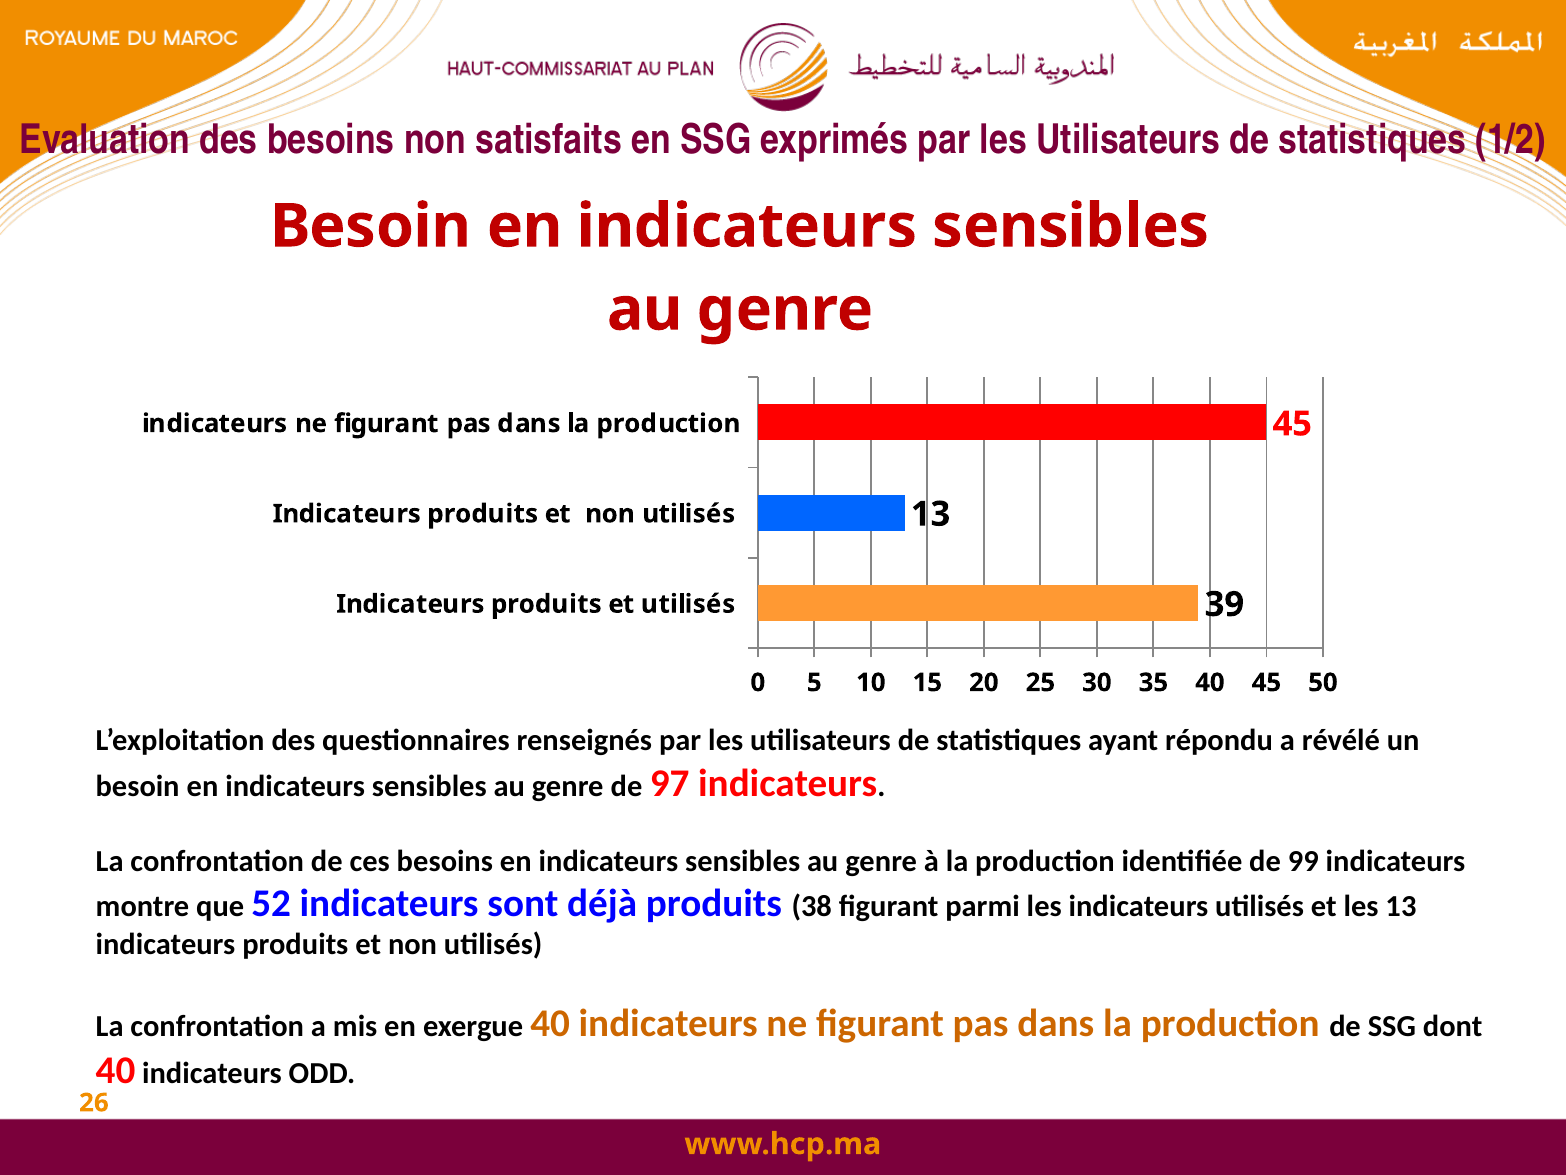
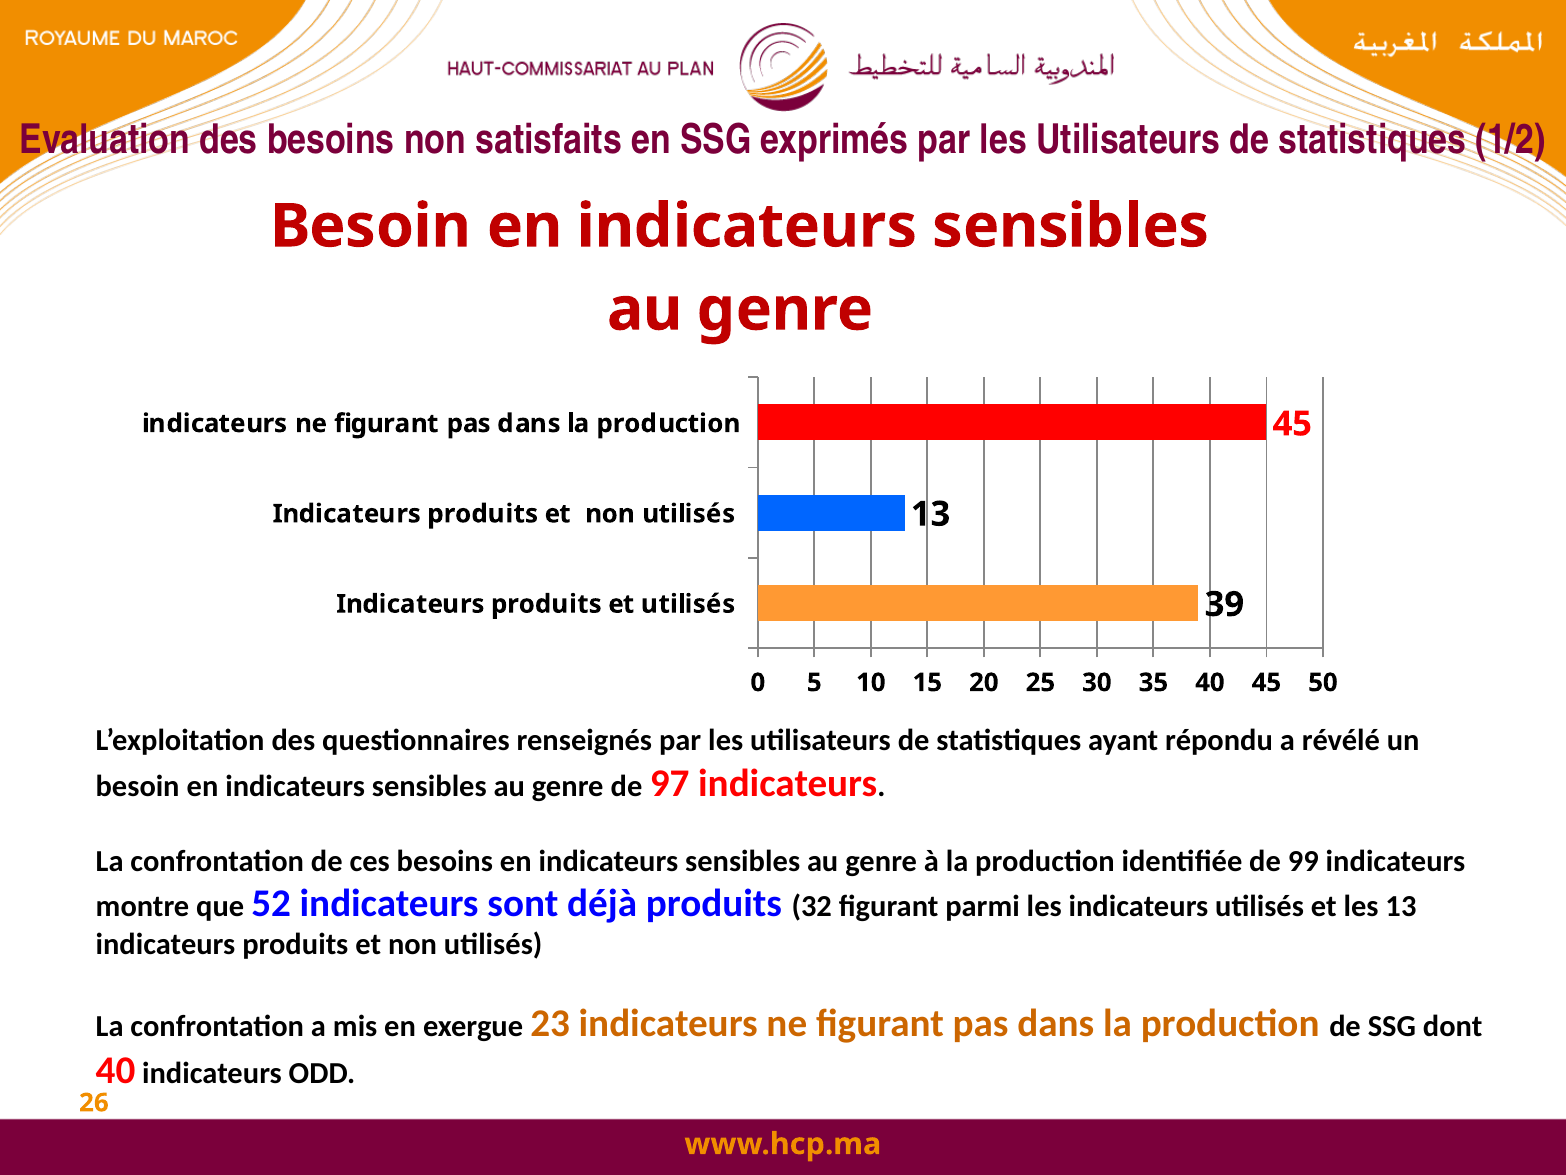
38: 38 -> 32 (812, 906)
exergue 40: 40 -> 23 (550, 1023)
